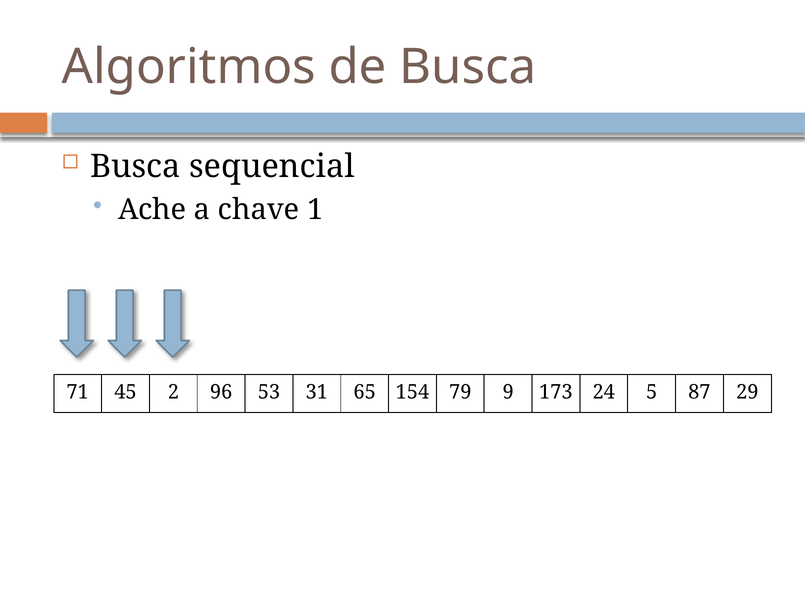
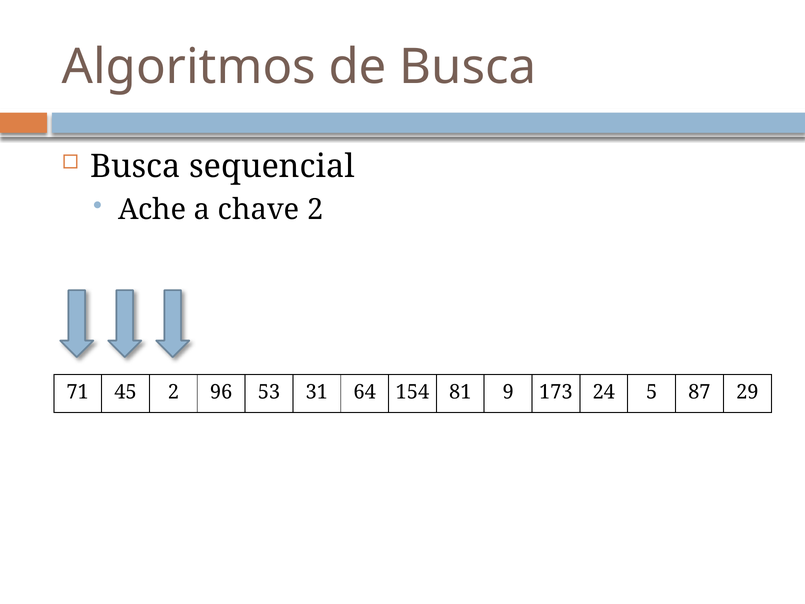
chave 1: 1 -> 2 (315, 209)
65: 65 -> 64 (365, 392)
79: 79 -> 81 (460, 392)
